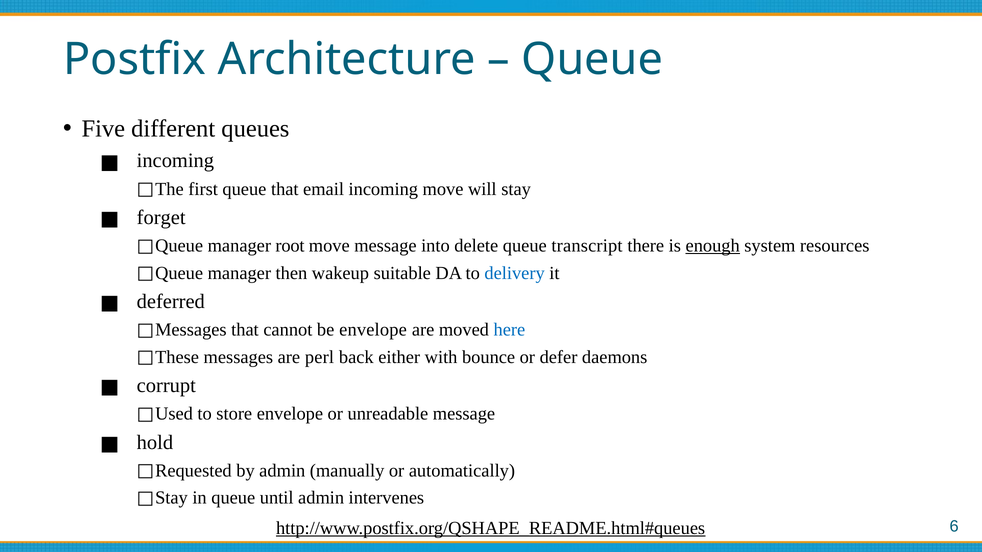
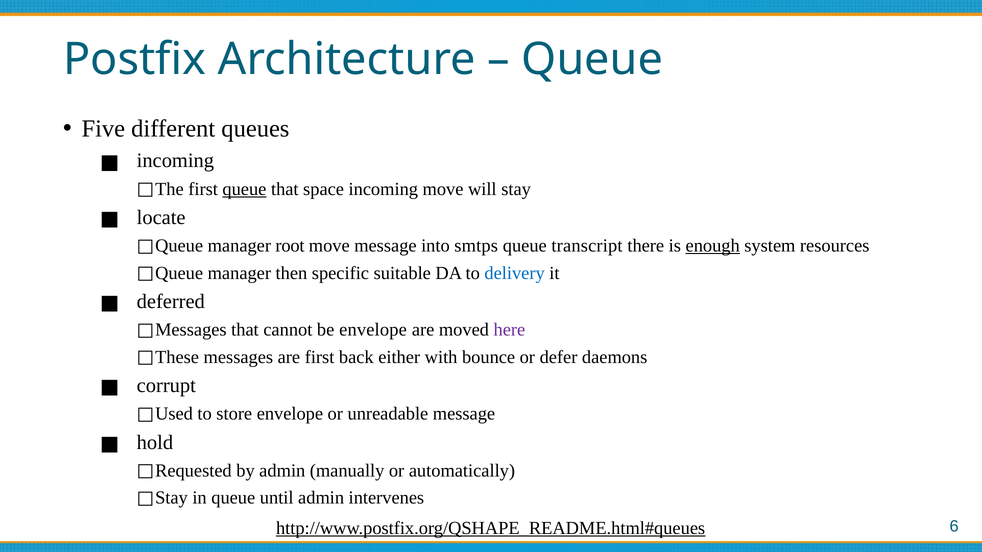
queue underline: none -> present (244, 189)
email: email -> space (324, 189)
forget: forget -> locate (161, 218)
delete: delete -> smtps (476, 246)
wakeup: wakeup -> specific (340, 273)
here colour: blue -> purple (509, 330)
are perl: perl -> first (320, 357)
